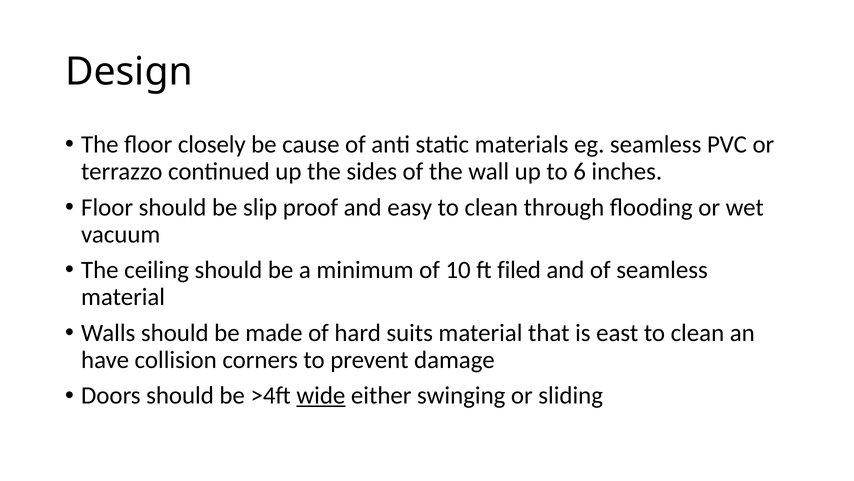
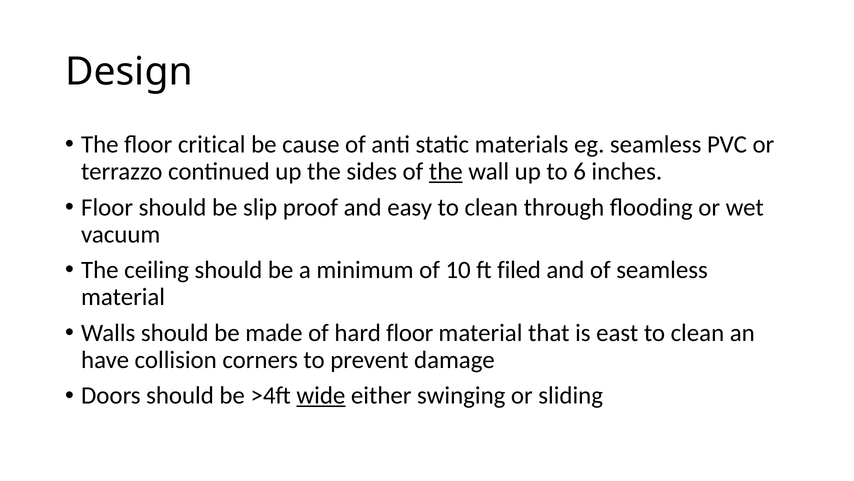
closely: closely -> critical (212, 144)
the underline: none -> present (446, 171)
hard suits: suits -> floor (410, 333)
